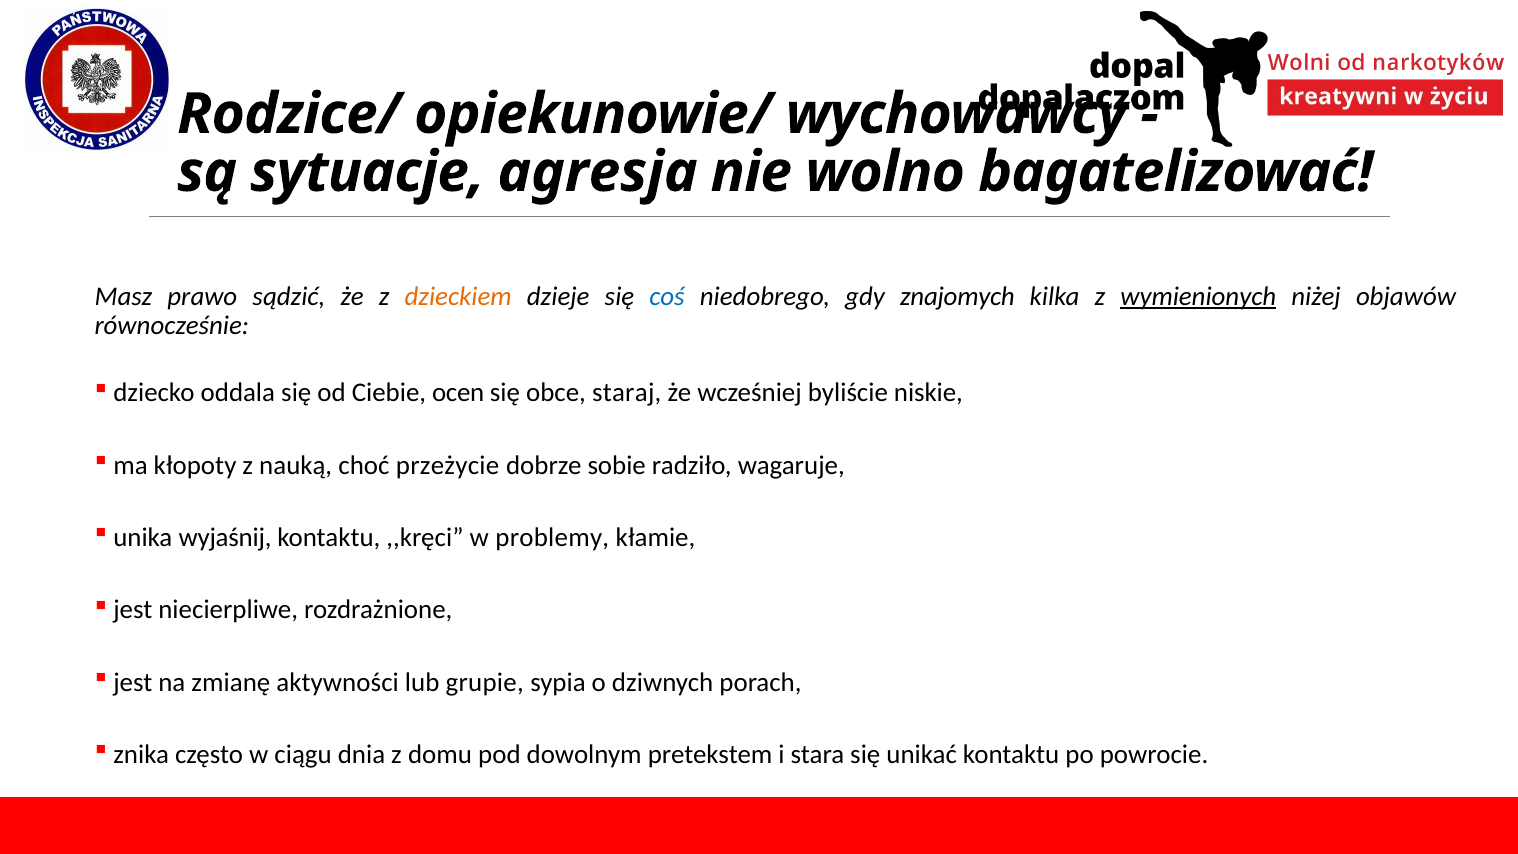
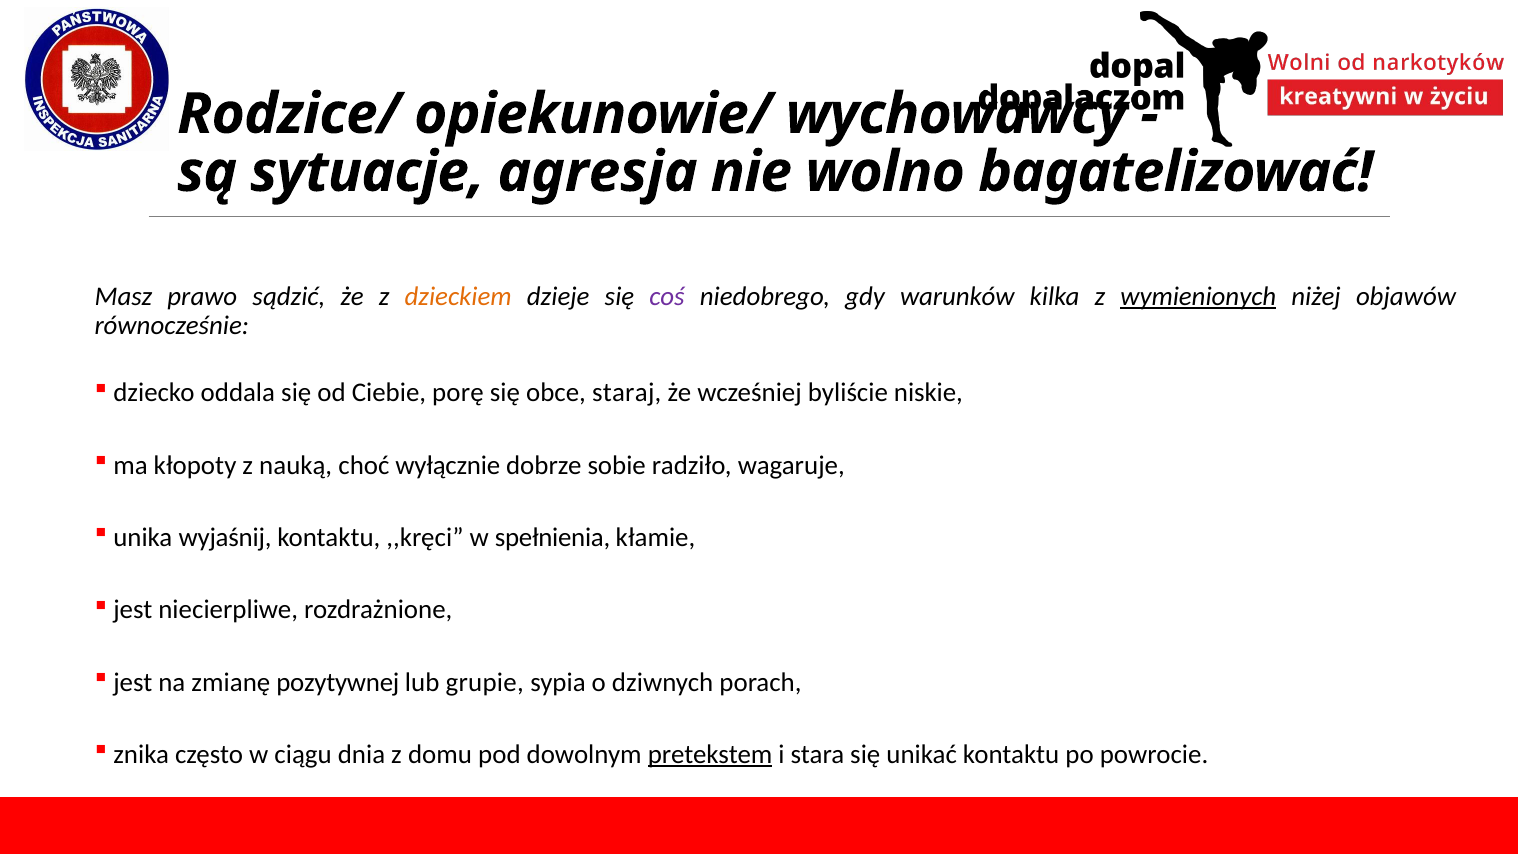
coś colour: blue -> purple (667, 297)
znajomych: znajomych -> warunków (957, 297)
ocen: ocen -> porę (458, 393)
przeżycie: przeżycie -> wyłącznie (448, 465)
problemy: problemy -> spełnienia (553, 538)
aktywności: aktywności -> pozytywnej (338, 682)
pretekstem underline: none -> present (710, 755)
